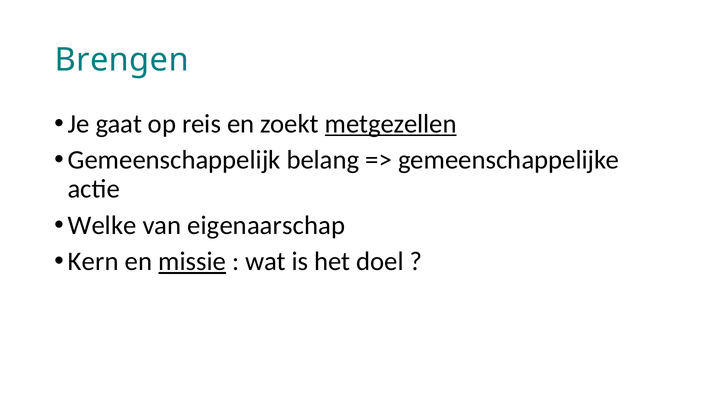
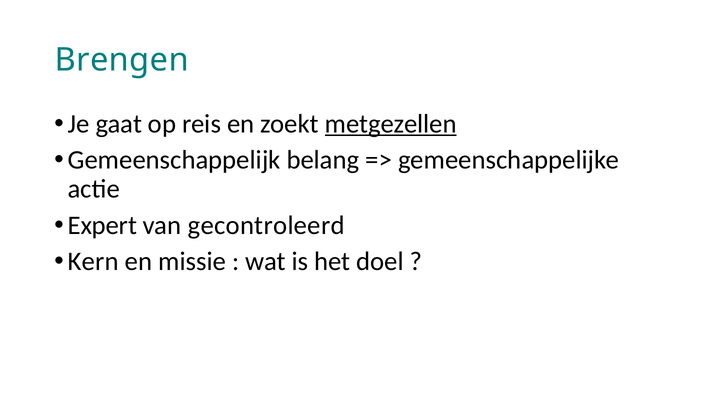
Welke: Welke -> Expert (102, 225)
eigenaarschap: eigenaarschap -> gecontroleerd (266, 225)
missie underline: present -> none (192, 262)
